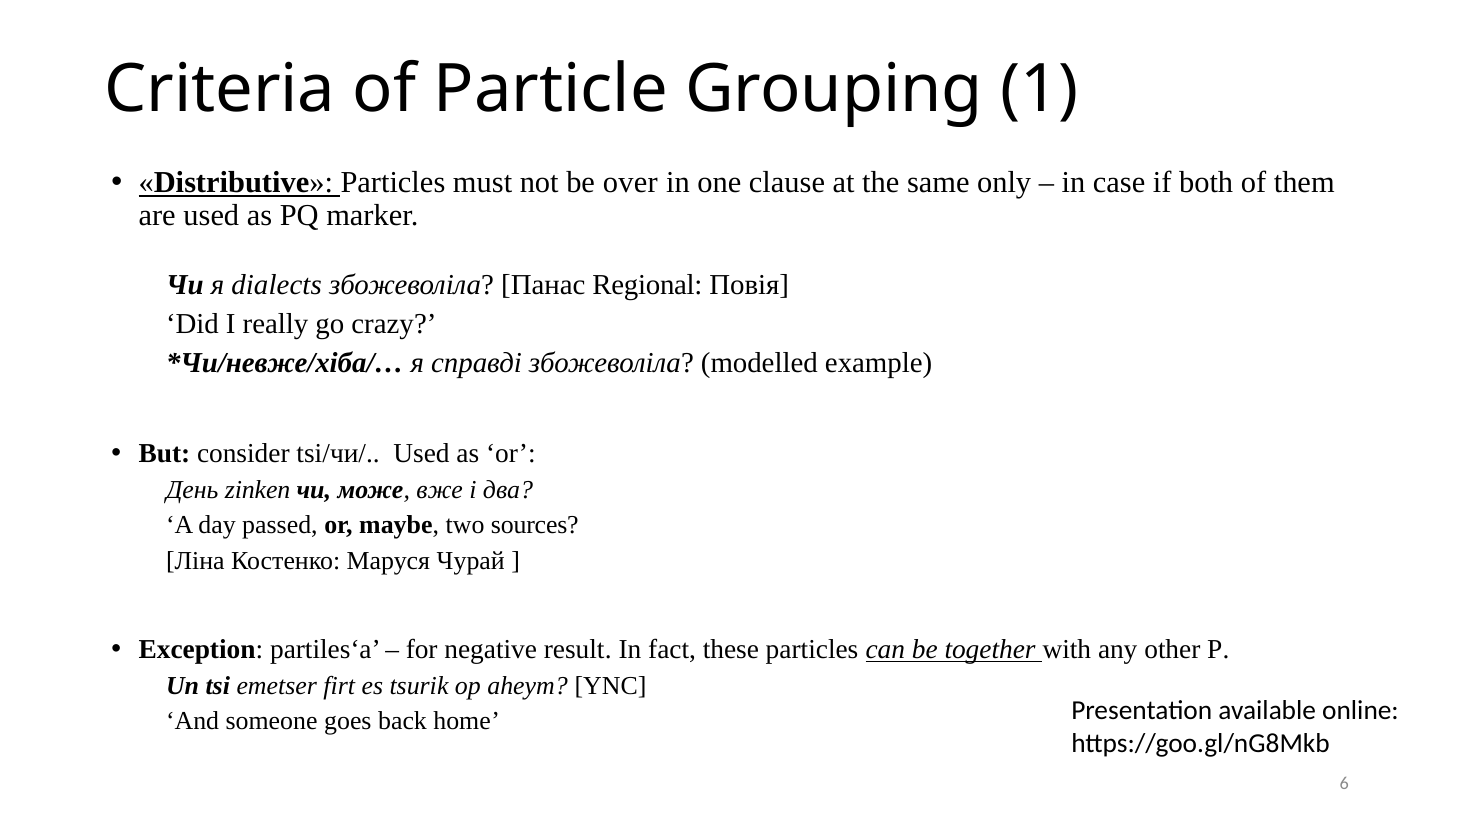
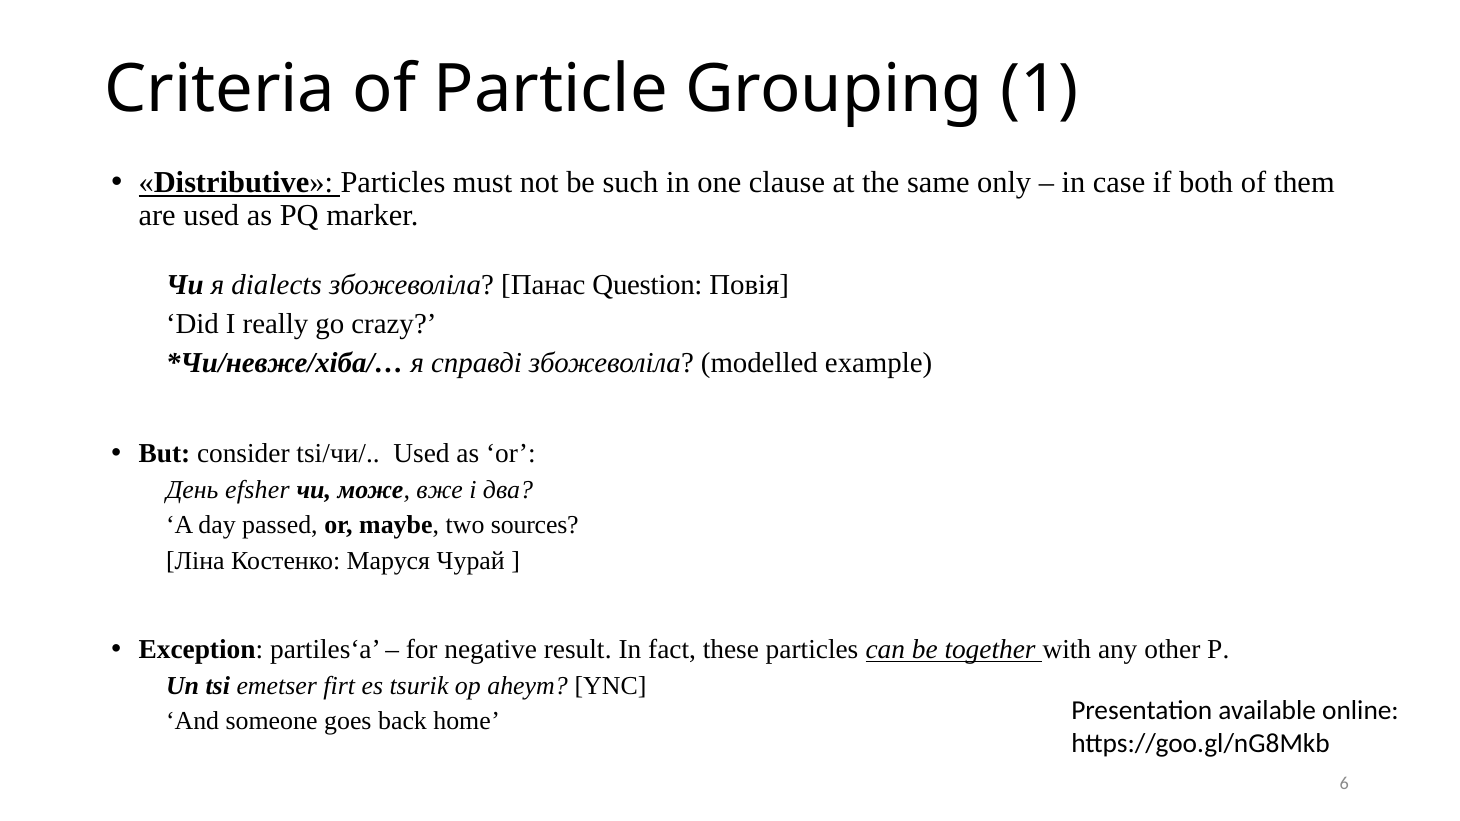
over: over -> such (630, 182)
Regional: Regional -> Question (647, 285)
zinken: zinken -> efsher (257, 490)
